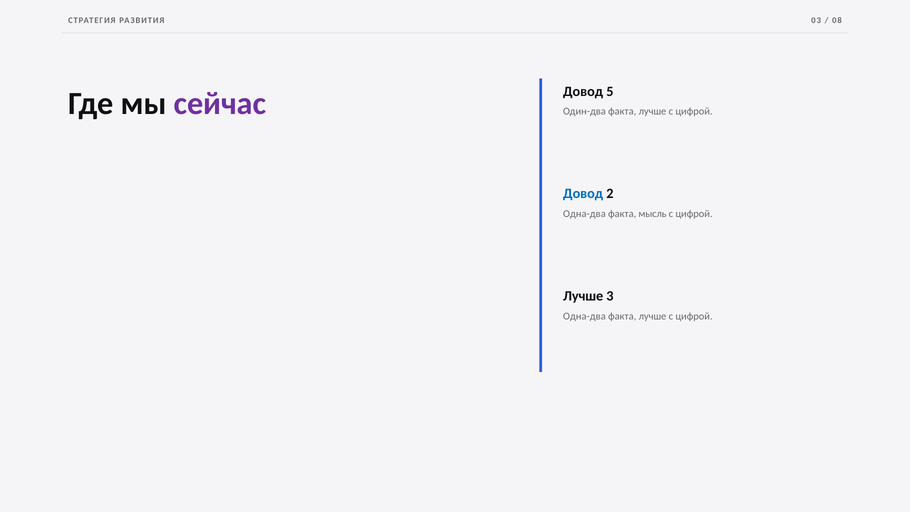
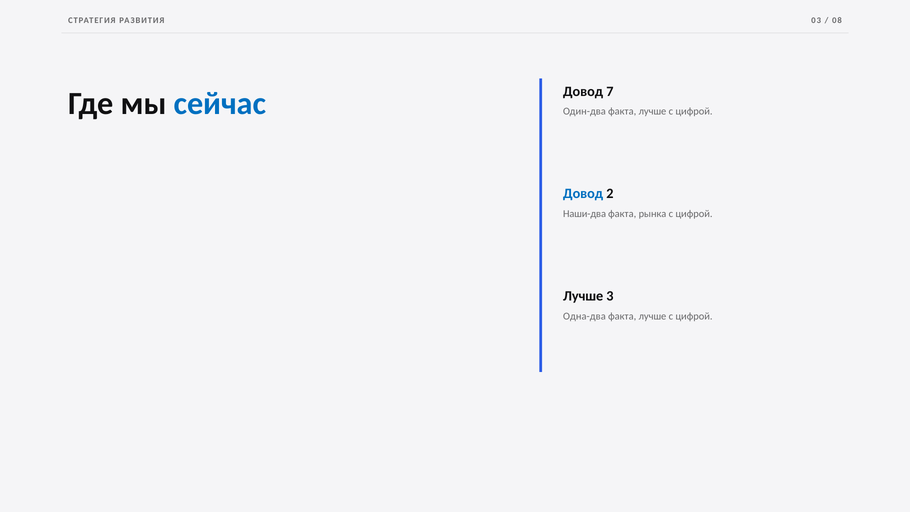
сейчас colour: purple -> blue (220, 103)
5: 5 -> 7 (610, 91)
Одна-два: Одна-два -> Наши-два (585, 214)
мысль: мысль -> рынка (652, 214)
